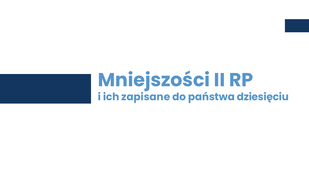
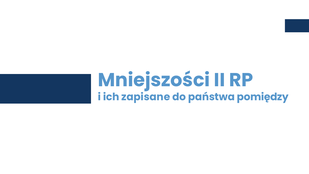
dziesięciu: dziesięciu -> pomiędzy (263, 97)
